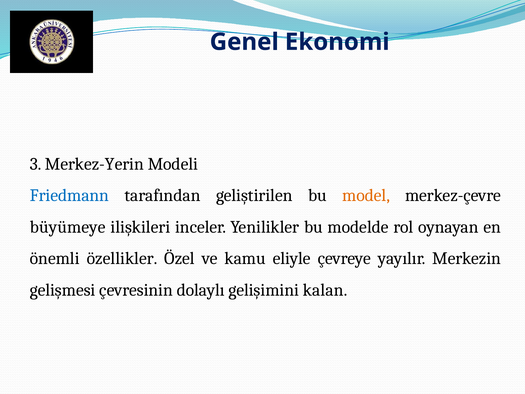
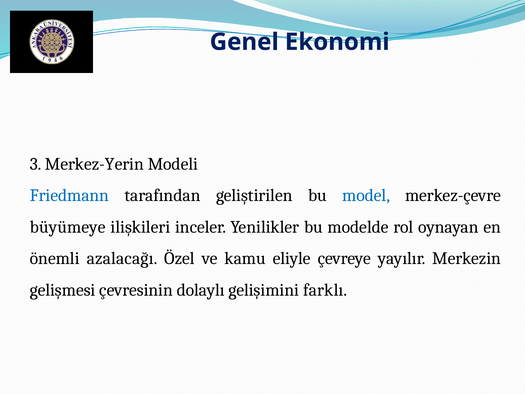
model colour: orange -> blue (366, 195)
özellikler: özellikler -> azalacağı (122, 258)
kalan: kalan -> farklı (325, 290)
